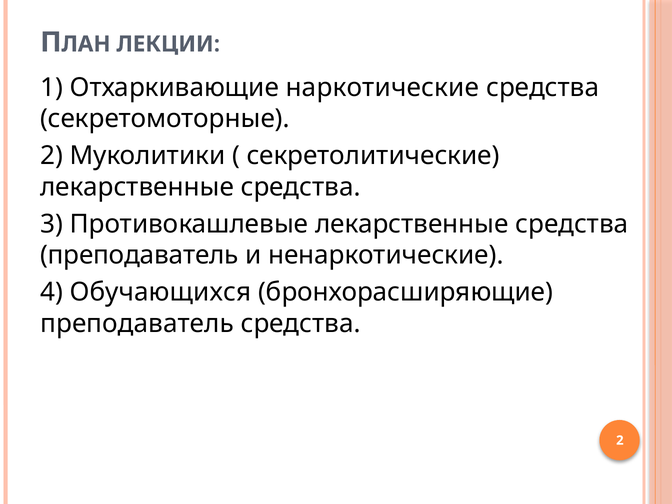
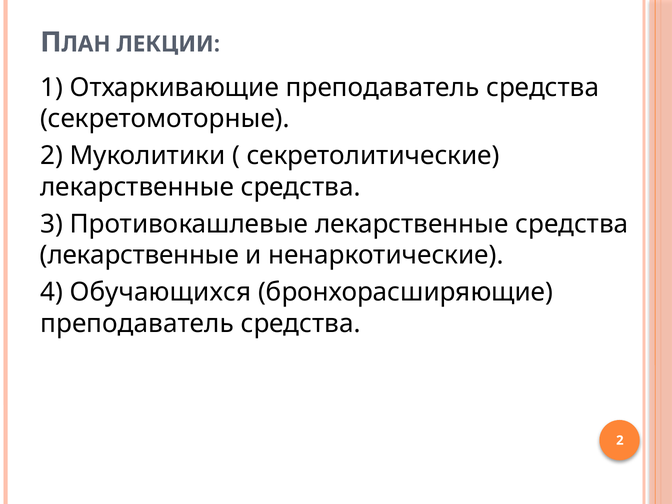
Отхаркивающие наркотические: наркотические -> преподаватель (383, 88)
преподаватель: преподаватель -> лекарственные (139, 255)
